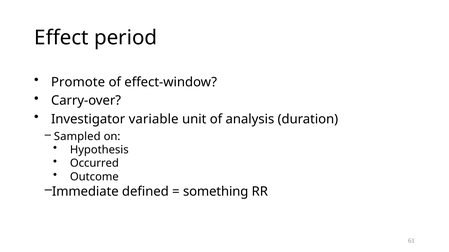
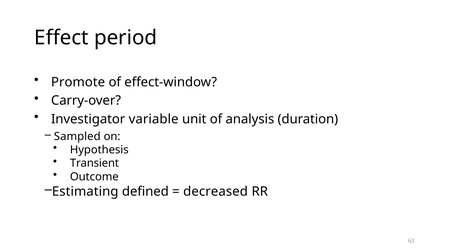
Occurred: Occurred -> Transient (94, 164)
Immediate: Immediate -> Estimating (85, 192)
something: something -> decreased (216, 192)
